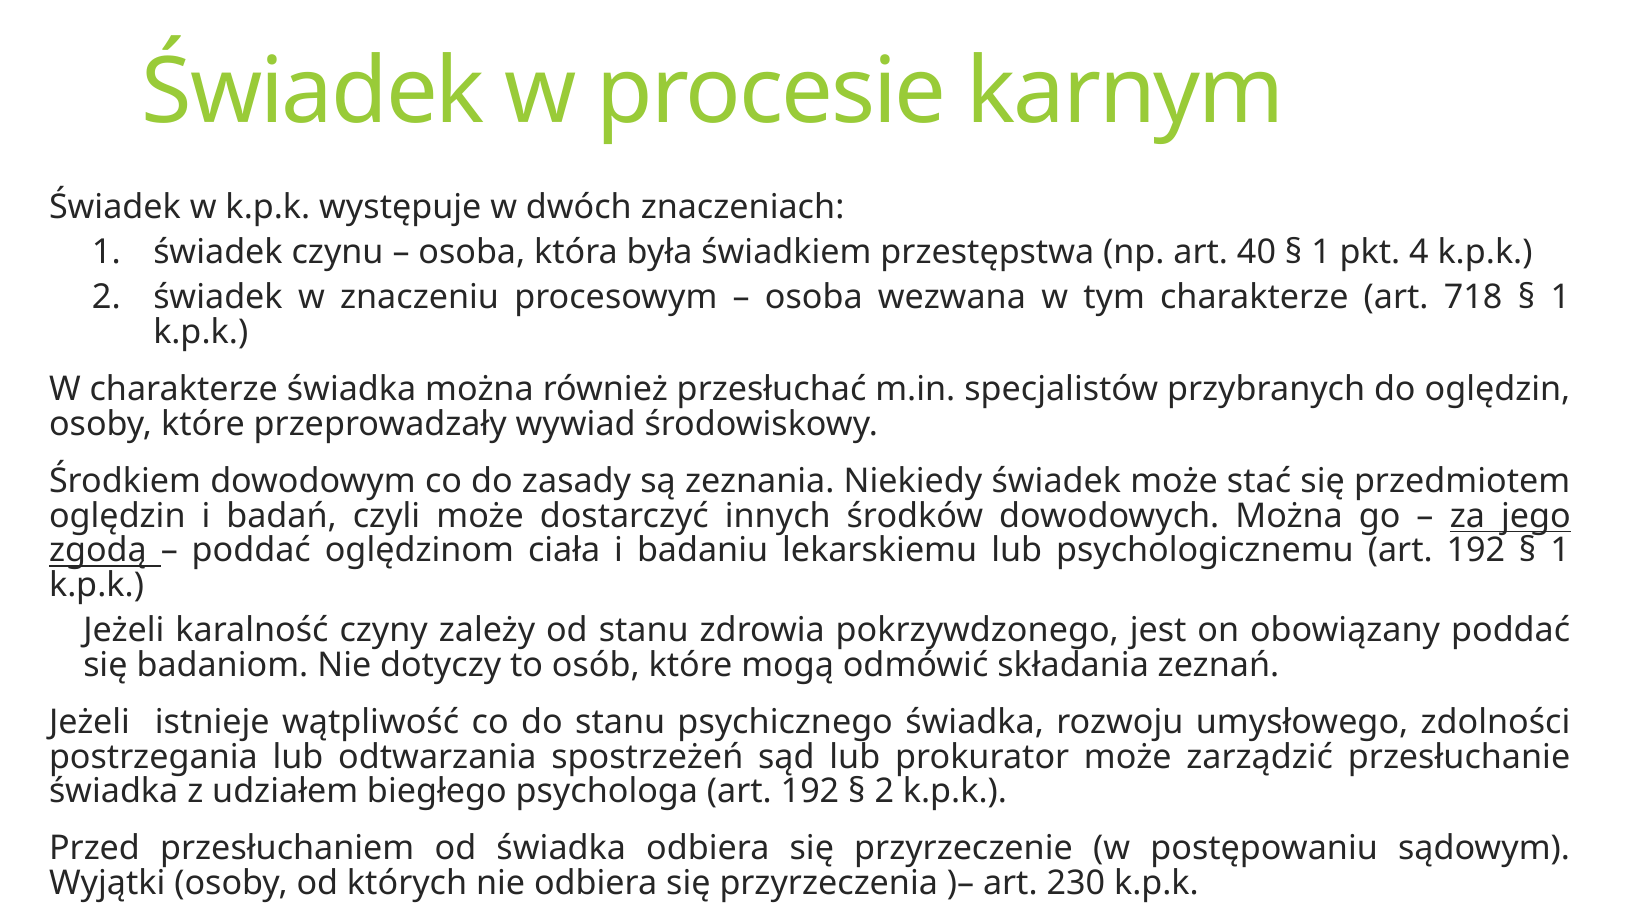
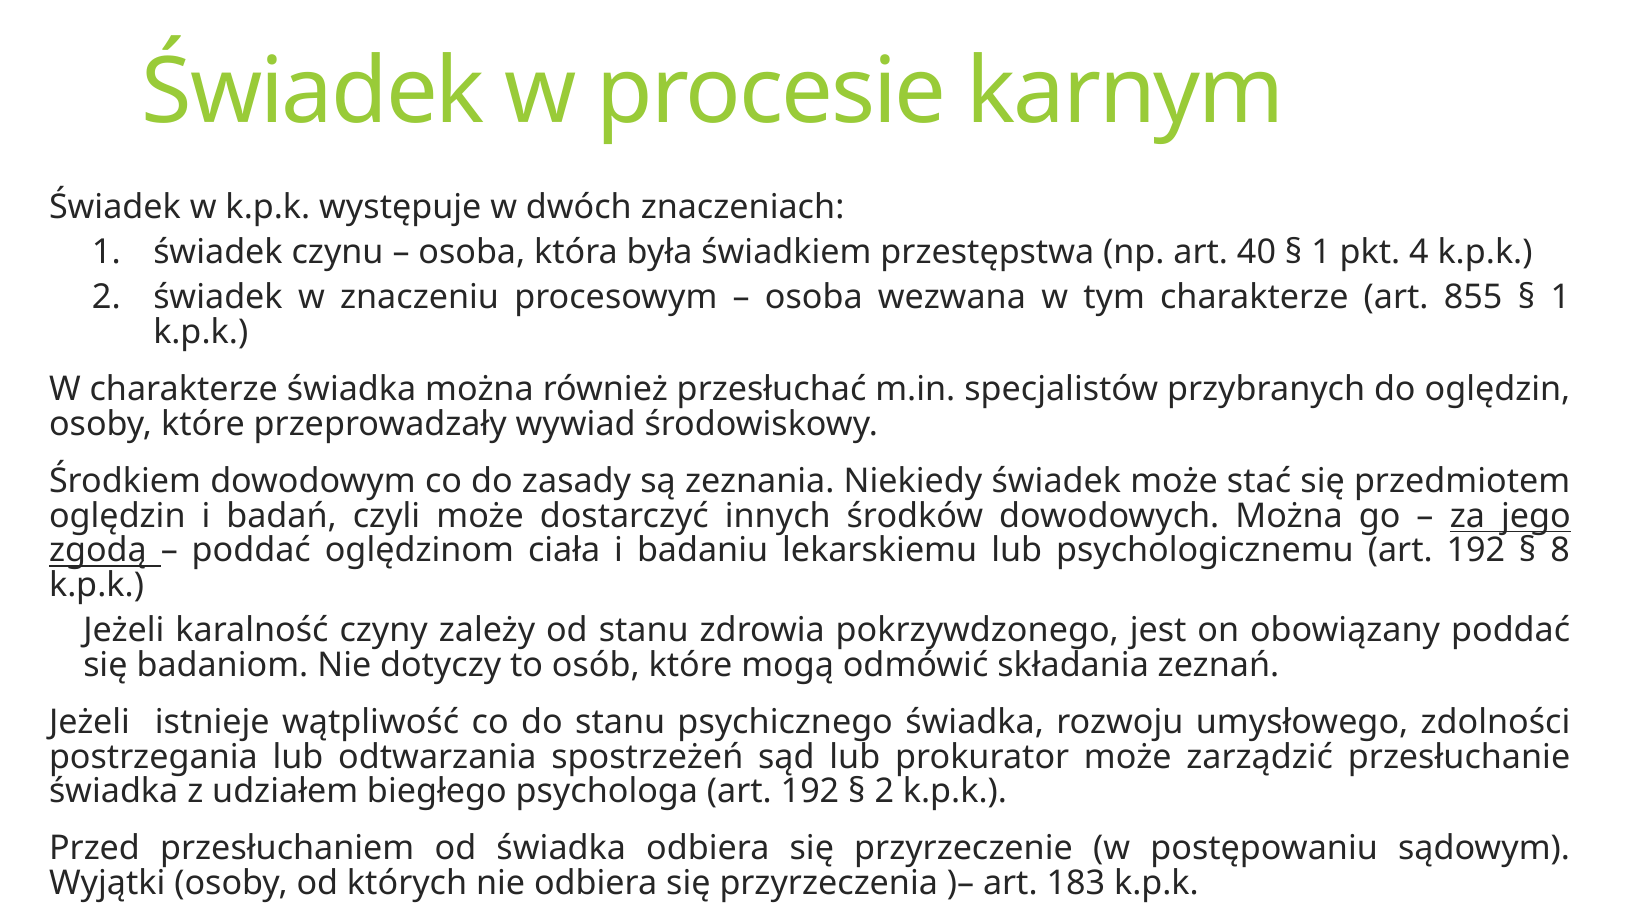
718: 718 -> 855 (1473, 298)
1: 1 -> 8 (1560, 551)
230: 230 -> 183 (1076, 883)
